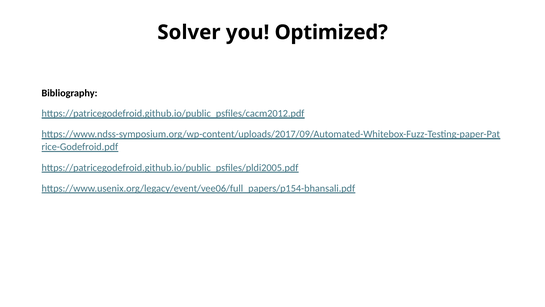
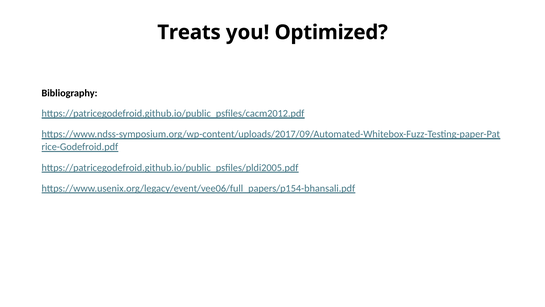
Solver: Solver -> Treats (189, 32)
